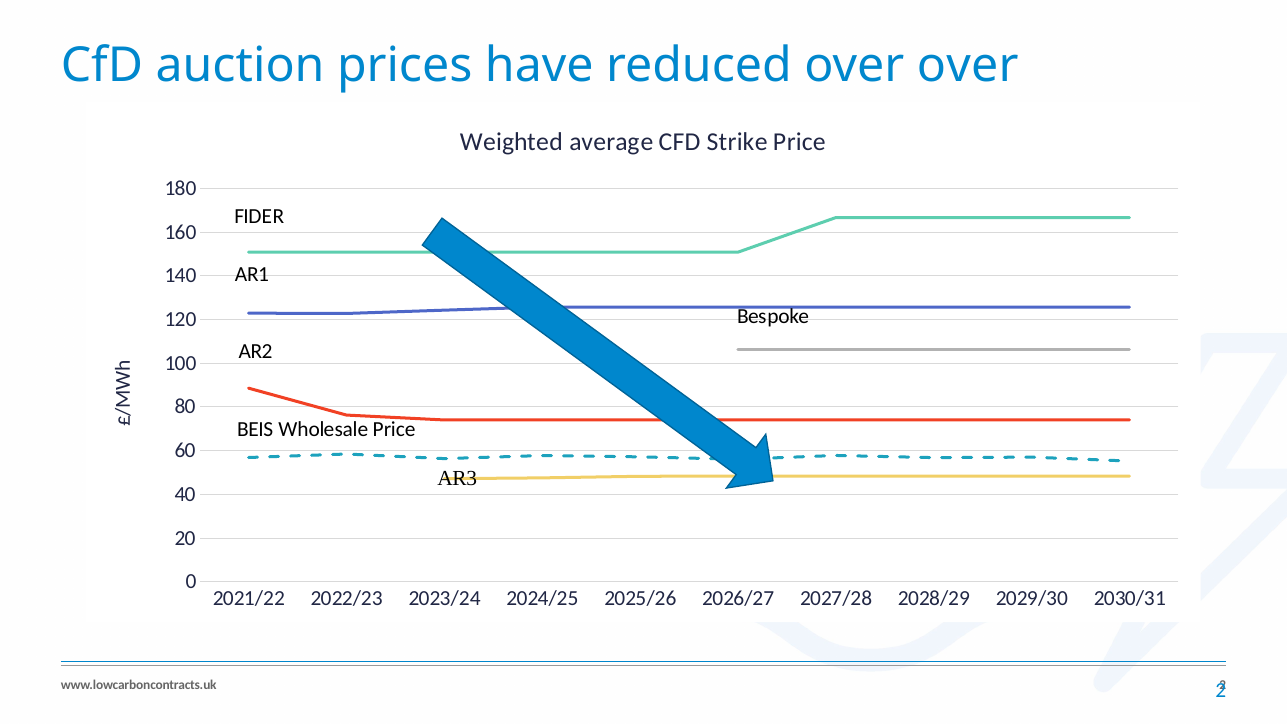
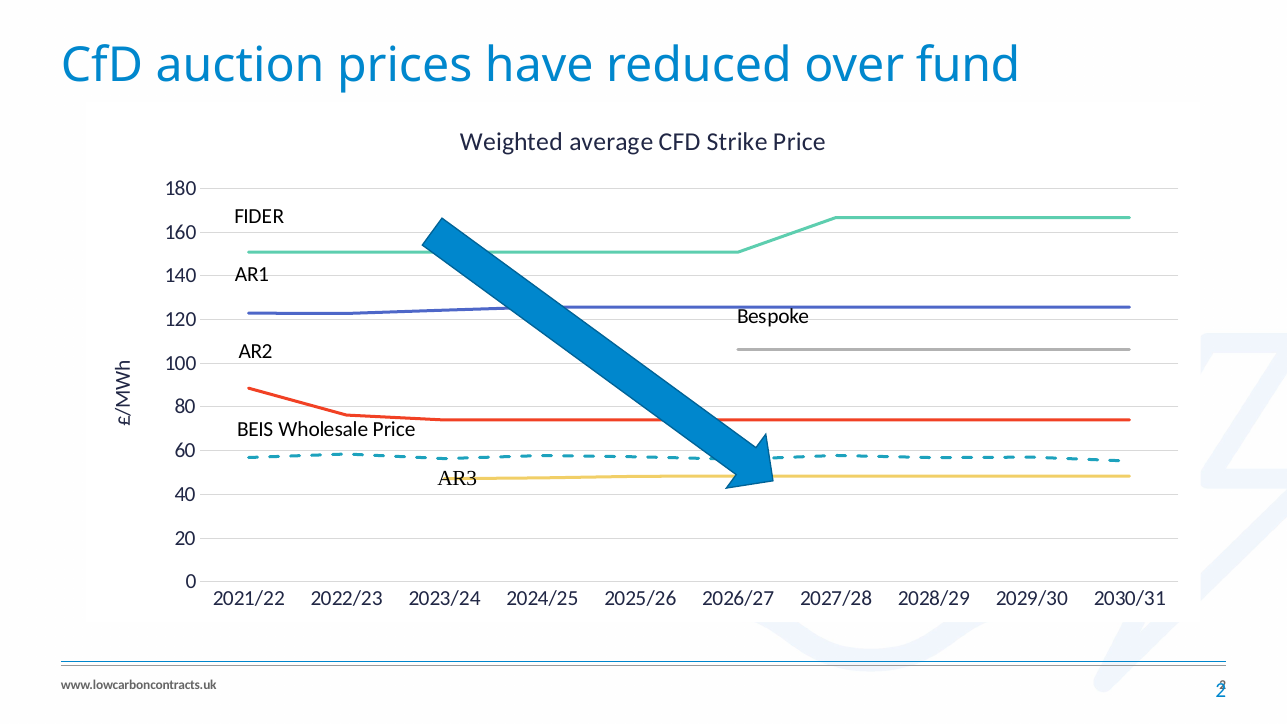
over over: over -> fund (968, 66)
